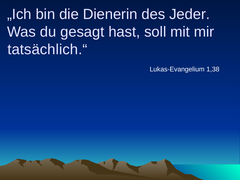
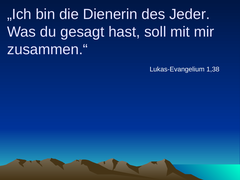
tatsächlich.“: tatsächlich.“ -> zusammen.“ (47, 50)
